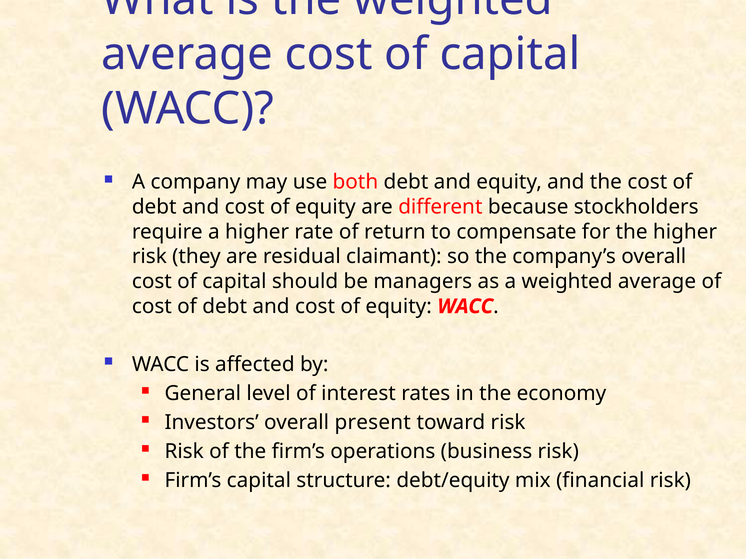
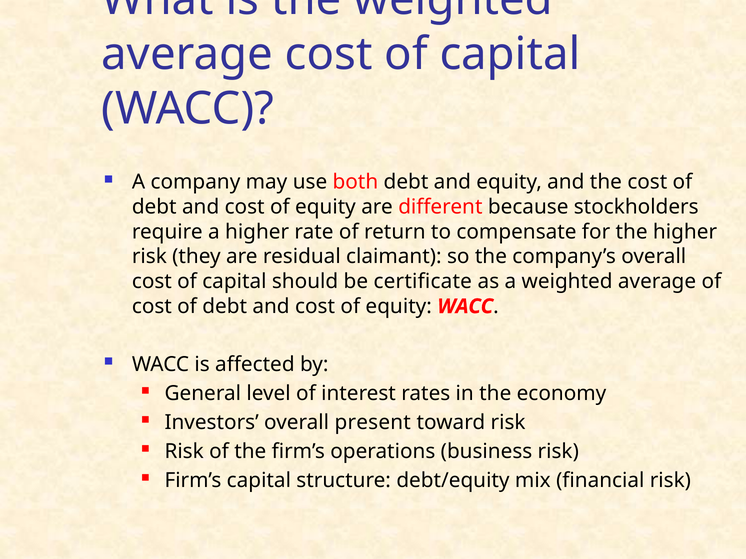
managers: managers -> certificate (423, 282)
